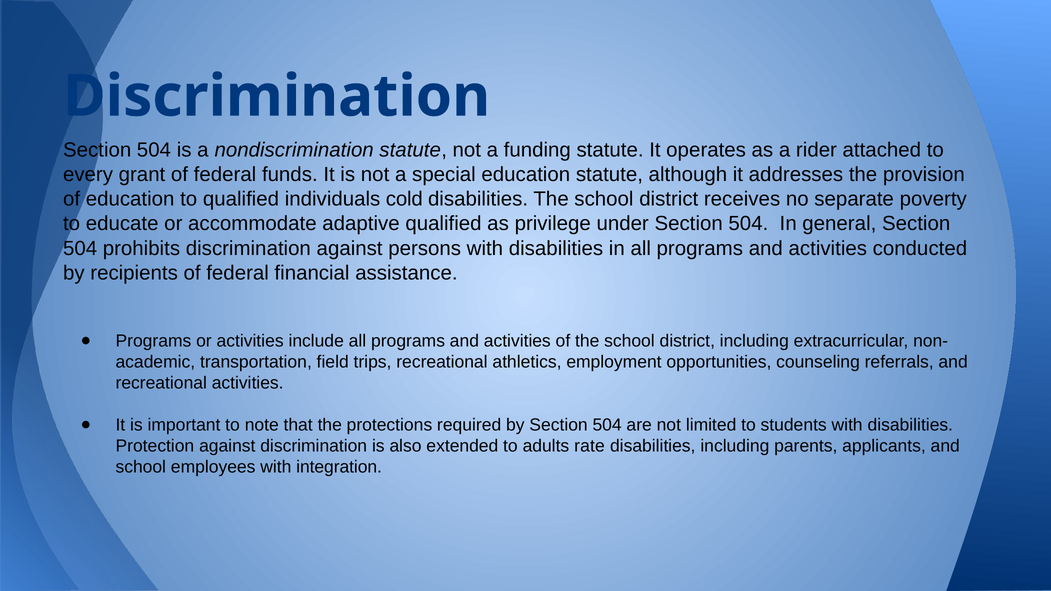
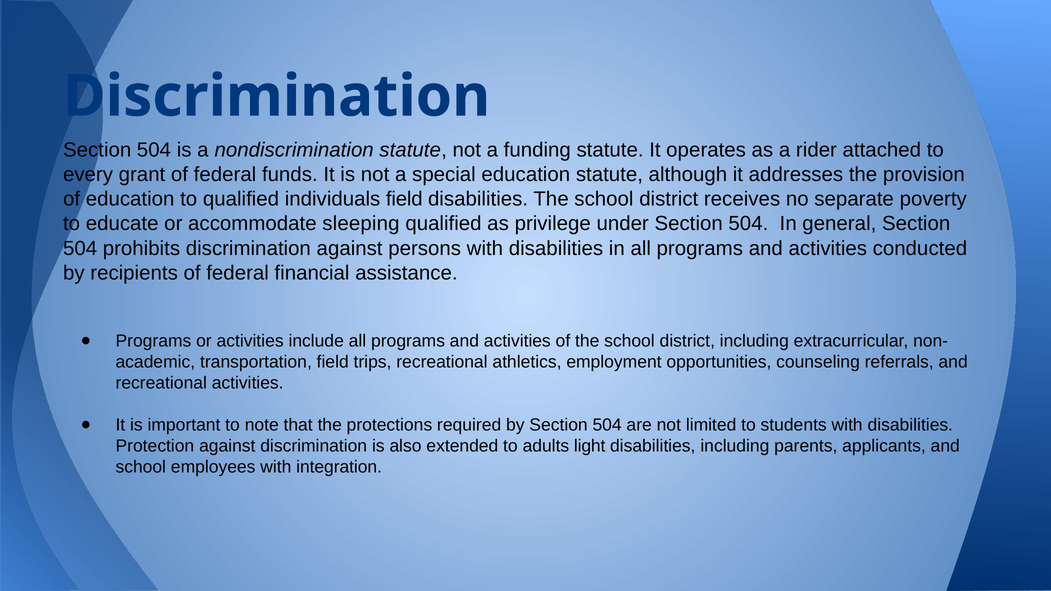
individuals cold: cold -> field (404, 199)
adaptive: adaptive -> sleeping (361, 224)
rate: rate -> light (590, 446)
